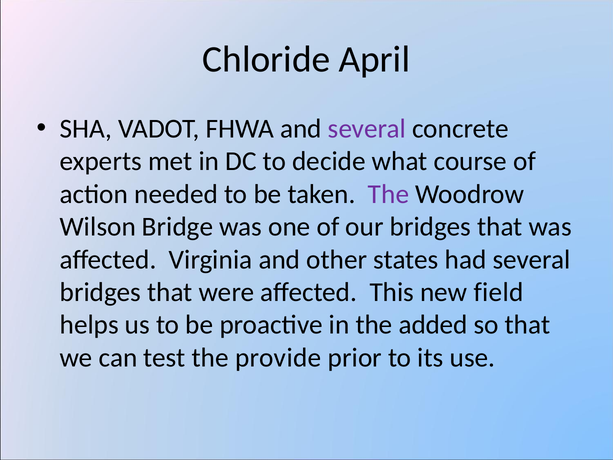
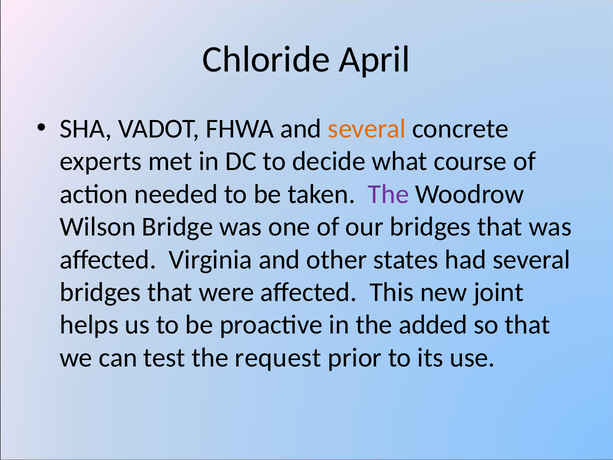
several colour: purple -> orange (367, 129)
field: field -> joint (499, 292)
provide: provide -> request (278, 358)
